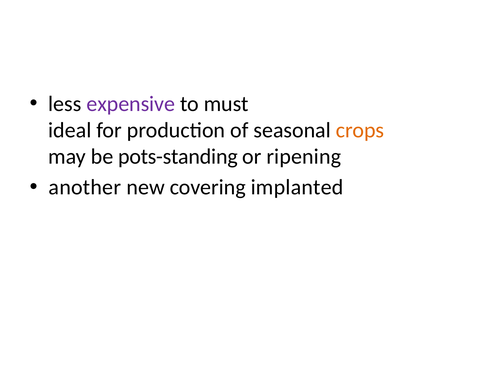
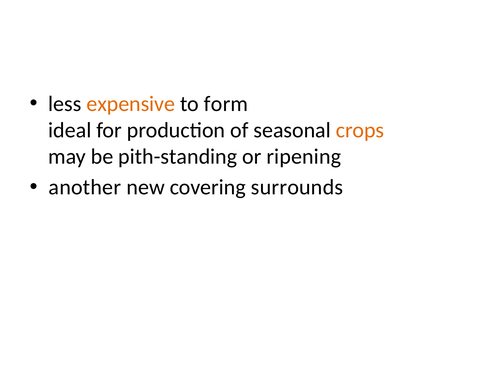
expensive colour: purple -> orange (131, 104)
must: must -> form (226, 104)
pots-standing: pots-standing -> pith-standing (178, 157)
implanted: implanted -> surrounds (297, 187)
